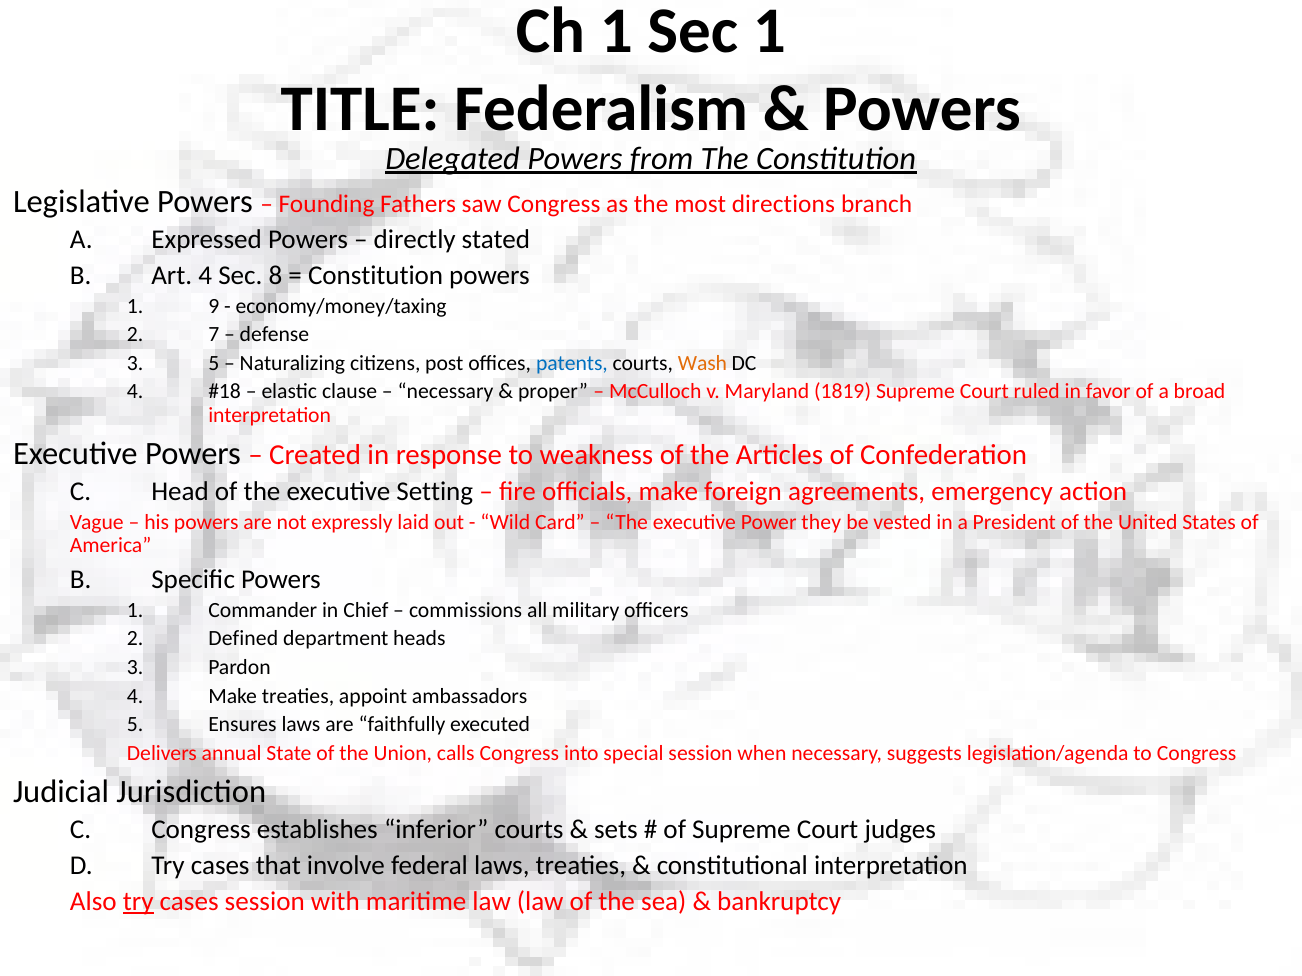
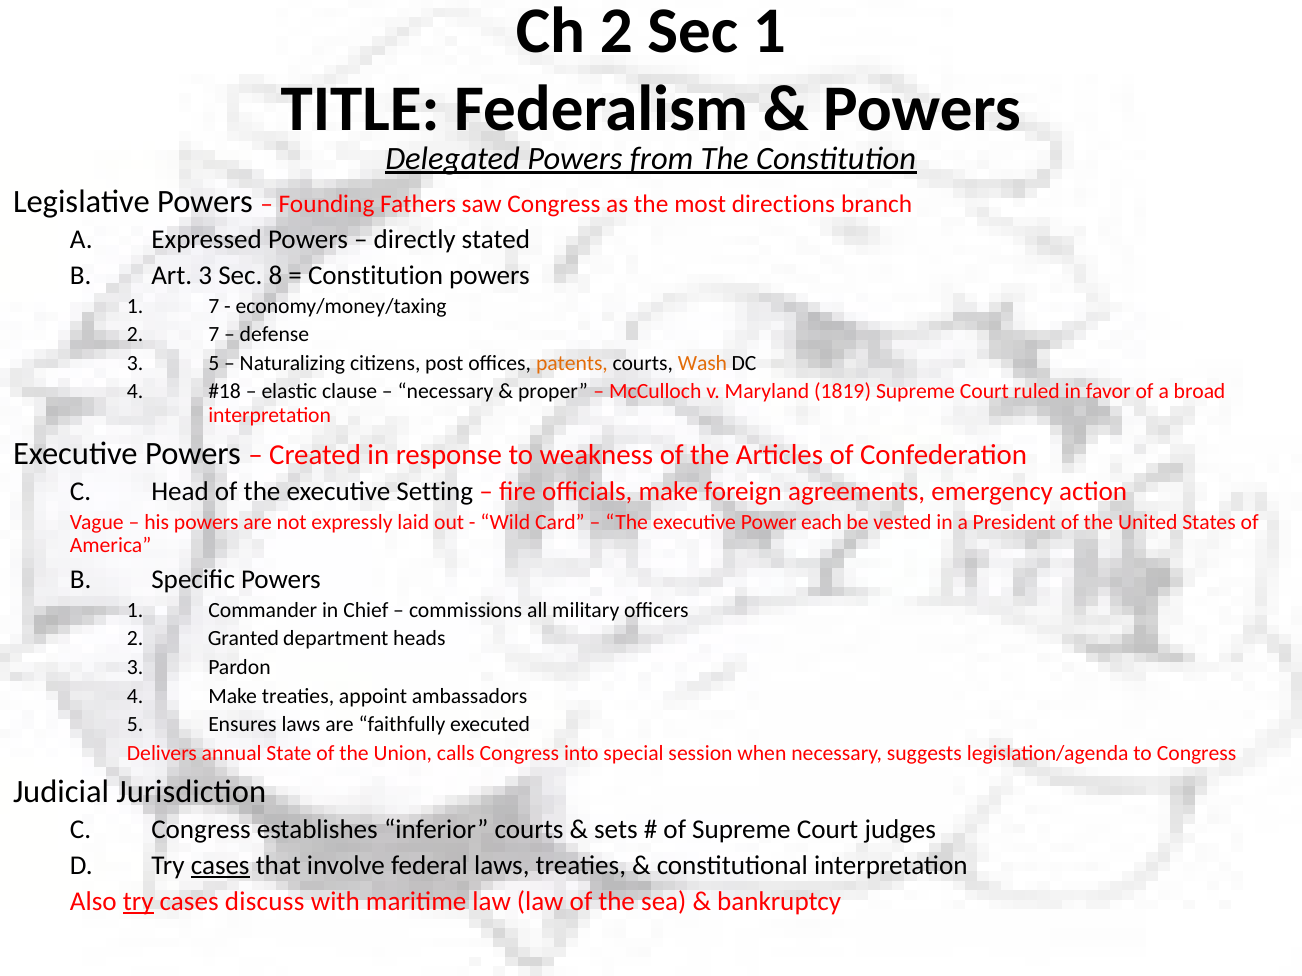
Ch 1: 1 -> 2 (616, 31)
Art 4: 4 -> 3 (205, 275)
1 9: 9 -> 7 (214, 306)
patents colour: blue -> orange (572, 363)
they: they -> each (822, 523)
Defined: Defined -> Granted (243, 639)
cases underline: none -> present (220, 866)
cases session: session -> discuss (265, 902)
